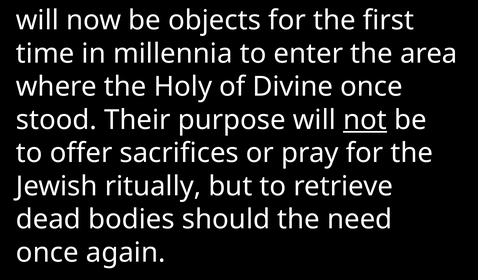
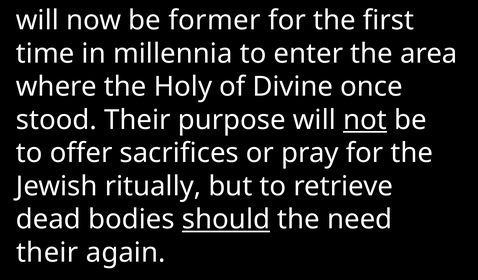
objects: objects -> former (214, 21)
should underline: none -> present (226, 220)
once: once -> their (47, 253)
